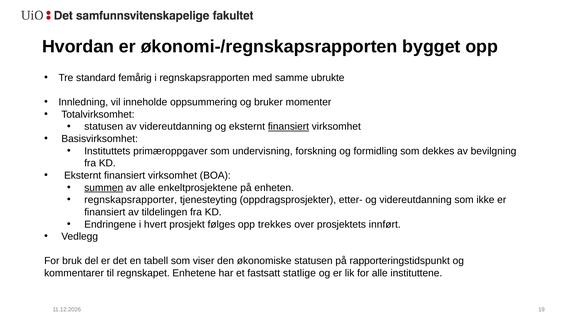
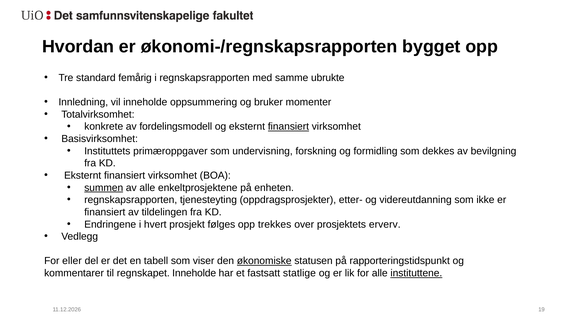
statusen: statusen -> konkrete (104, 126)
av videreutdanning: videreutdanning -> fordelingsmodell (176, 126)
regnskapsrapporter: regnskapsrapporter -> regnskapsrapporten (131, 200)
innført: innført -> erverv (385, 224)
bruk: bruk -> eller (72, 261)
økonomiske underline: none -> present (264, 261)
regnskapet Enhetene: Enhetene -> Inneholde (194, 273)
instituttene underline: none -> present (416, 273)
